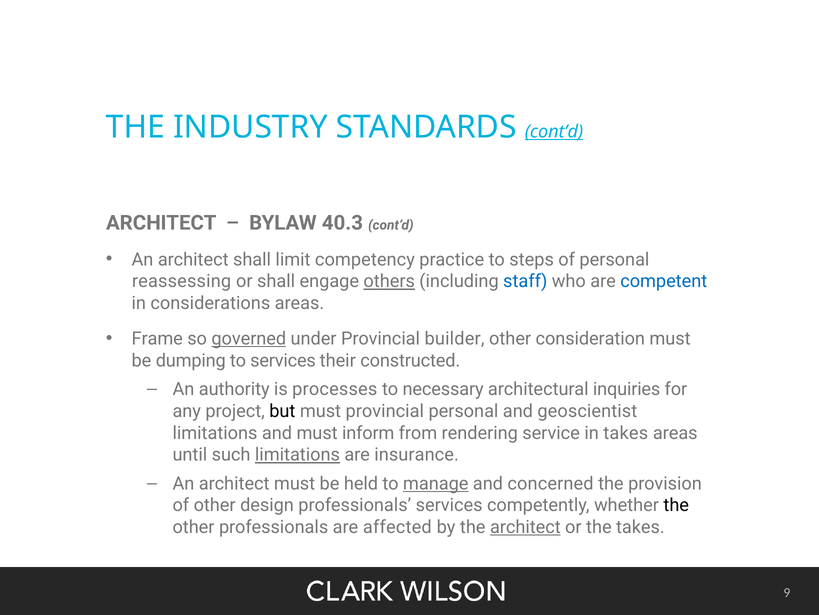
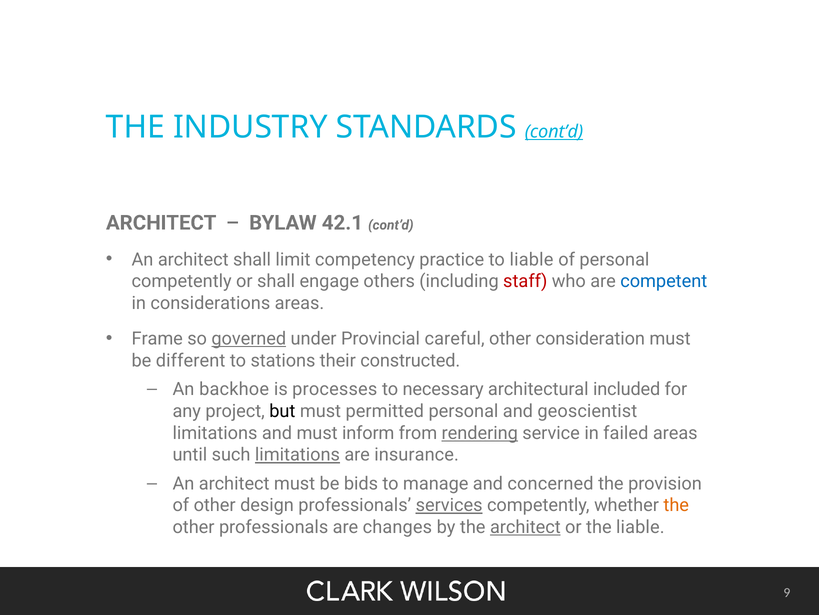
40.3: 40.3 -> 42.1 (342, 223)
to steps: steps -> liable (532, 259)
reassessing: reassessing -> competently (182, 281)
others underline: present -> none (389, 281)
staff colour: blue -> red (525, 281)
builder: builder -> careful (455, 338)
dumping: dumping -> different (191, 360)
to services: services -> stations (283, 360)
authority: authority -> backhoe (234, 389)
inquiries: inquiries -> included (627, 389)
must provincial: provincial -> permitted (385, 411)
rendering underline: none -> present (480, 433)
in takes: takes -> failed (626, 433)
held: held -> bids (361, 483)
manage underline: present -> none (436, 483)
services underline: none -> present (449, 505)
the colour: black -> orange (676, 505)
affected: affected -> changes (397, 527)
the takes: takes -> liable (640, 527)
